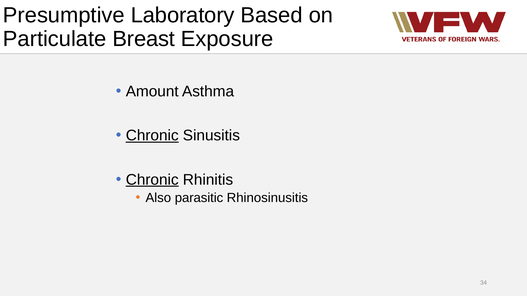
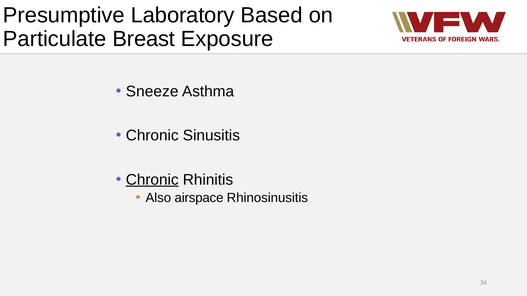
Amount: Amount -> Sneeze (152, 92)
Chronic underline: present -> none (152, 136)
parasitic: parasitic -> airspace (199, 198)
